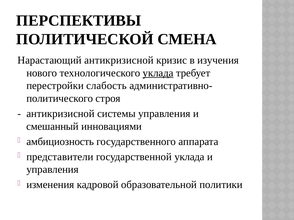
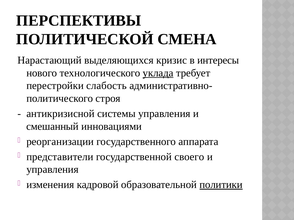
Нарастающий антикризисной: антикризисной -> выделяющихся (119, 60)
изучения: изучения -> интересы (218, 60)
амбициозность: амбициозность -> реорганизации (60, 142)
государственной уклада: уклада -> своего (189, 157)
политики underline: none -> present (221, 185)
